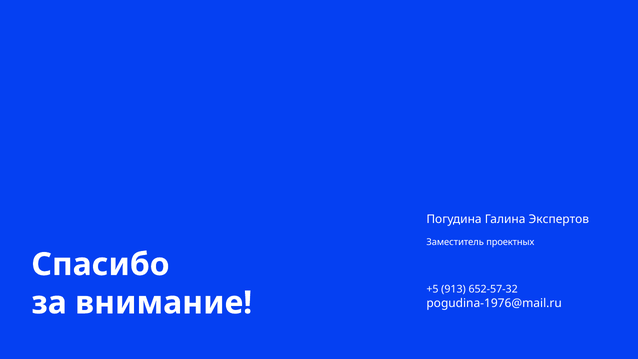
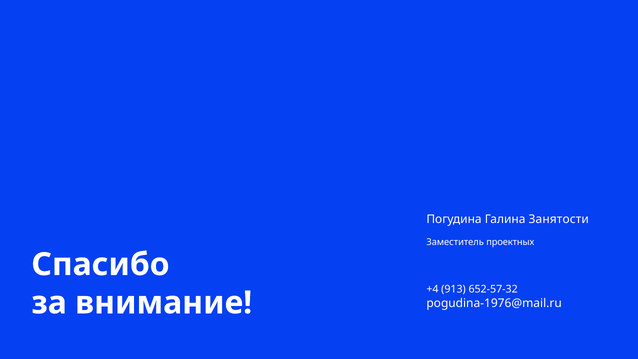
Экспертов: Экспертов -> Занятости (559, 219)
+5: +5 -> +4 (432, 289)
